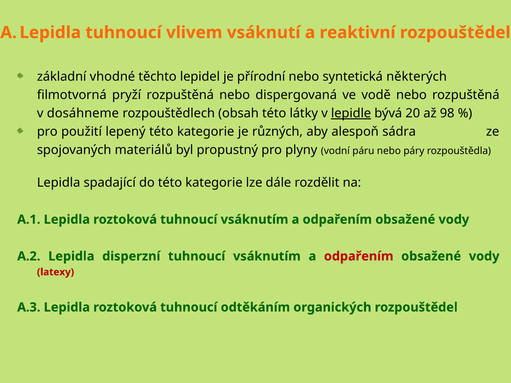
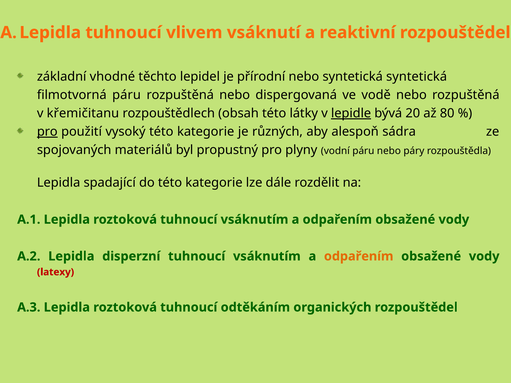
syntetická některých: některých -> syntetická (417, 77)
filmotvorná pryží: pryží -> páru (127, 95)
dosáhneme: dosáhneme -> křemičitanu (83, 113)
98: 98 -> 80 (447, 113)
pro underline: none -> present (47, 132)
lepený: lepený -> vysoký (126, 132)
odpařením colour: red -> orange (359, 256)
